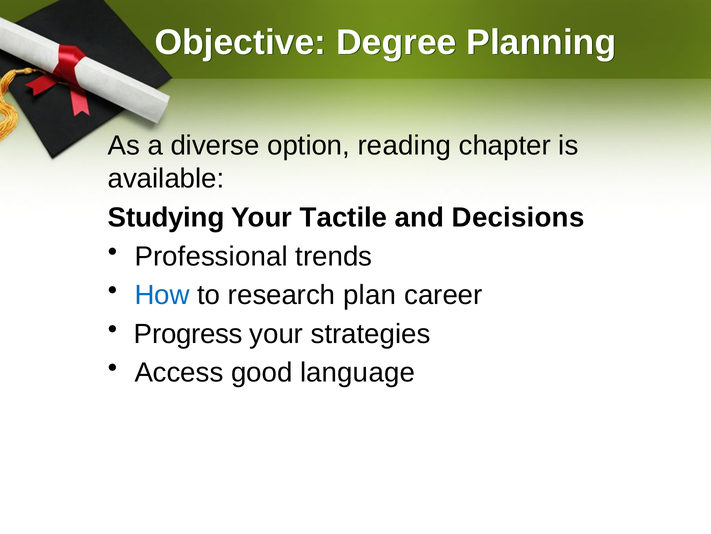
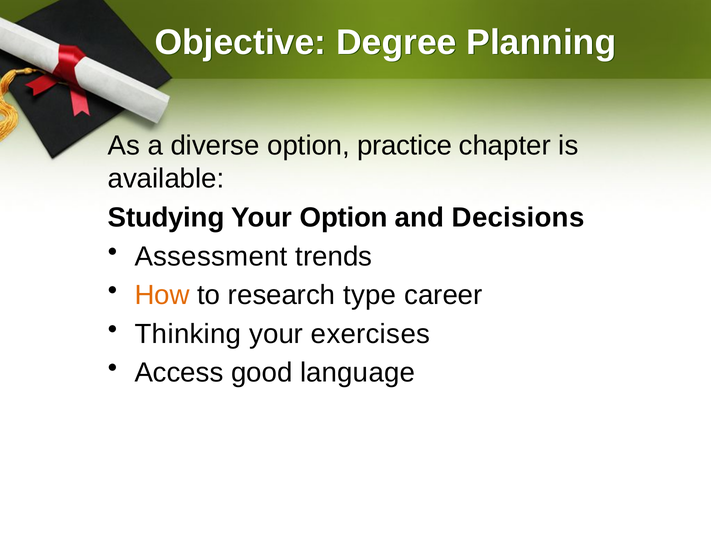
reading: reading -> practice (405, 145)
Your Tactile: Tactile -> Option (344, 217)
Professional: Professional -> Assessment (211, 256)
How colour: blue -> orange (162, 295)
plan: plan -> type (370, 295)
Progress: Progress -> Thinking (188, 333)
strategies: strategies -> exercises (370, 333)
